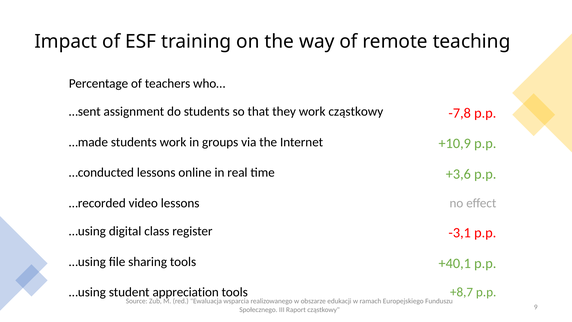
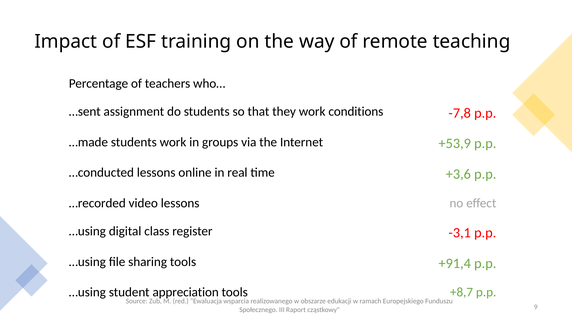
work cząstkowy: cząstkowy -> conditions (356, 112)
+10,9: +10,9 -> +53,9 (455, 143)
+40,1: +40,1 -> +91,4 (455, 263)
